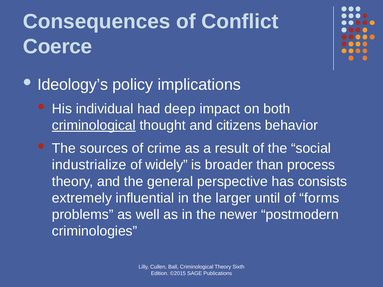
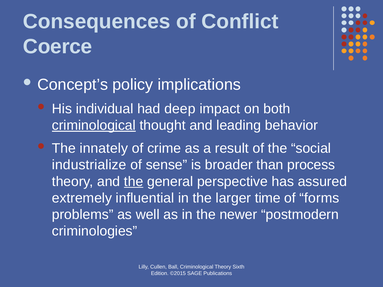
Ideology’s: Ideology’s -> Concept’s (73, 85)
citizens: citizens -> leading (239, 125)
sources: sources -> innately (104, 148)
widely: widely -> sense (167, 165)
the underline: none -> present (134, 182)
consists: consists -> assured (322, 182)
until: until -> time (268, 198)
